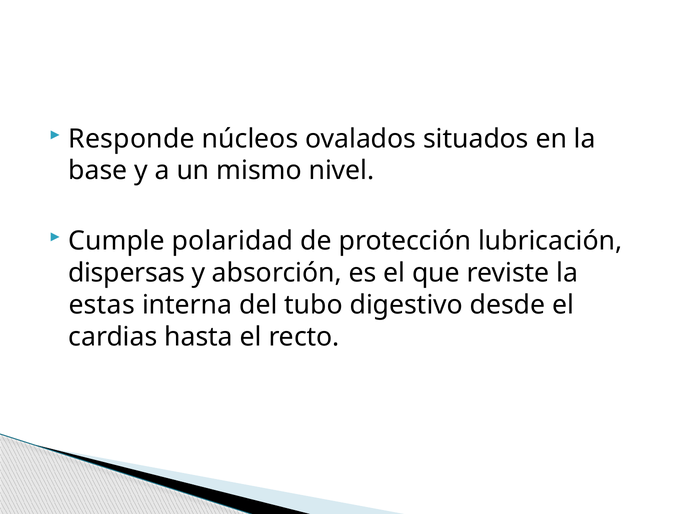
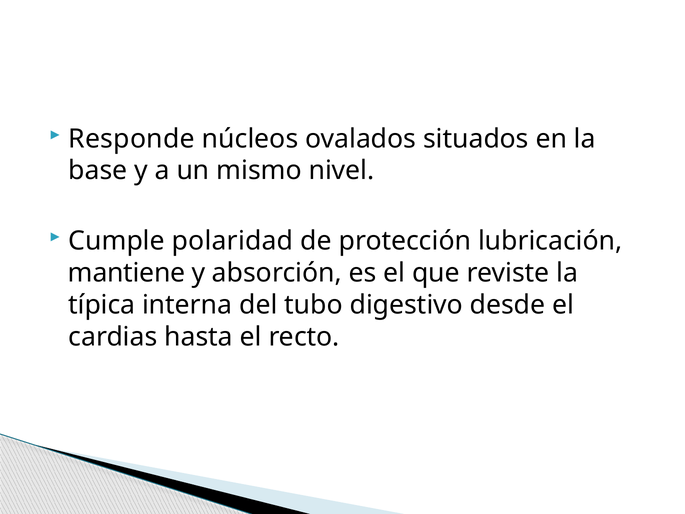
dispersas: dispersas -> mantiene (127, 273)
estas: estas -> típica (102, 305)
